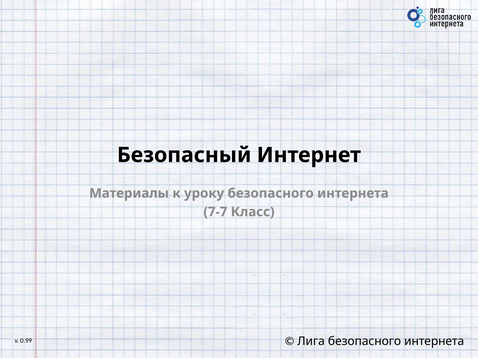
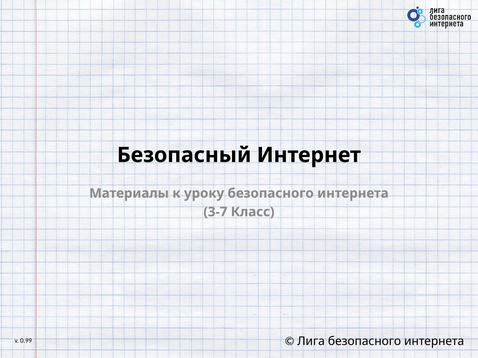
7-7: 7-7 -> 3-7 (215, 212)
